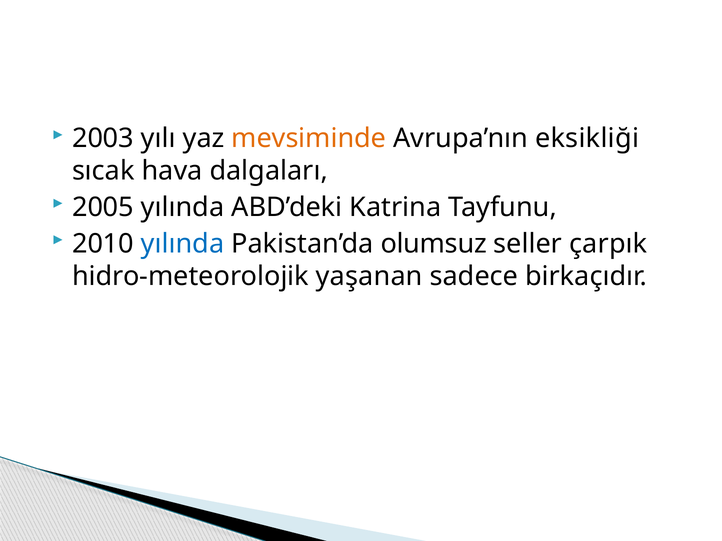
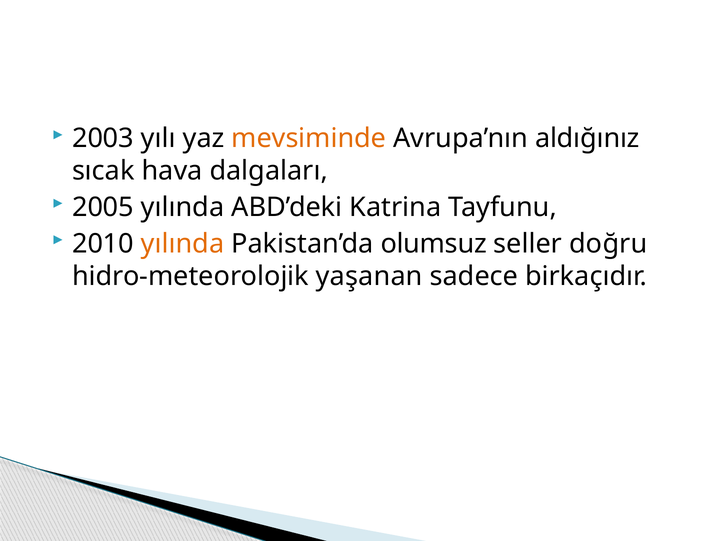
eksikliği: eksikliği -> aldığınız (587, 139)
yılında colour: blue -> orange (183, 244)
çarpık: çarpık -> doğru (608, 244)
